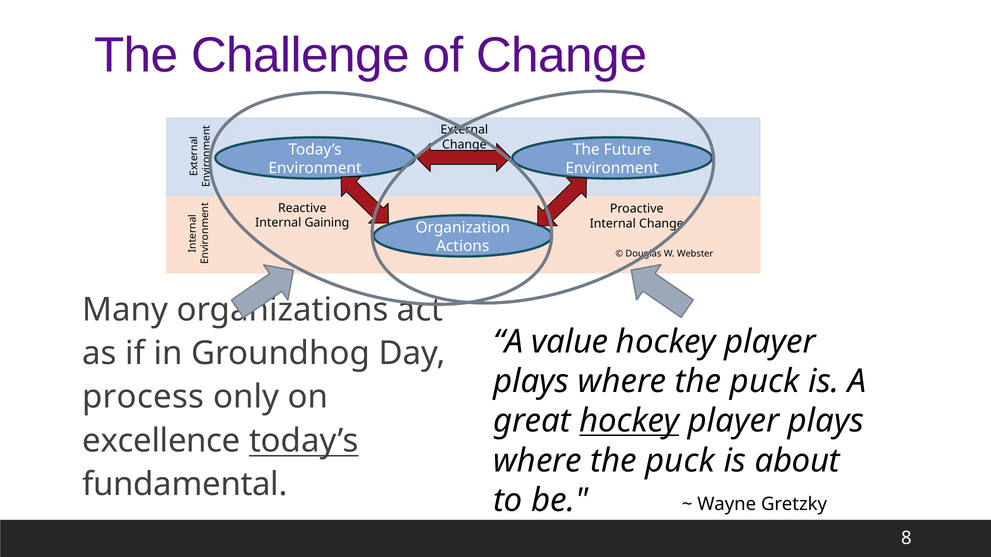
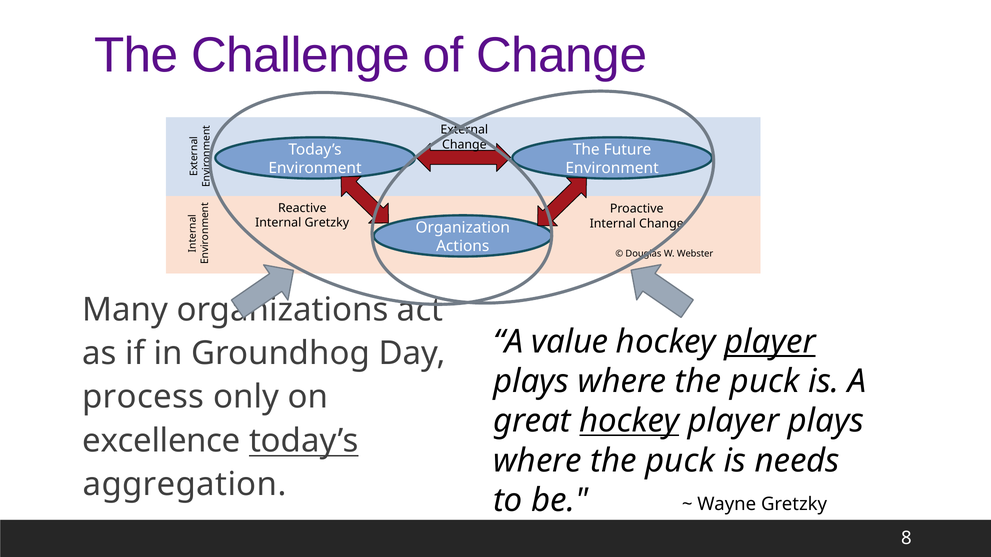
Internal Gaining: Gaining -> Gretzky (327, 223)
player underline: none -> present (770, 342)
about: about -> needs (797, 461)
fundamental: fundamental -> aggregation (185, 485)
